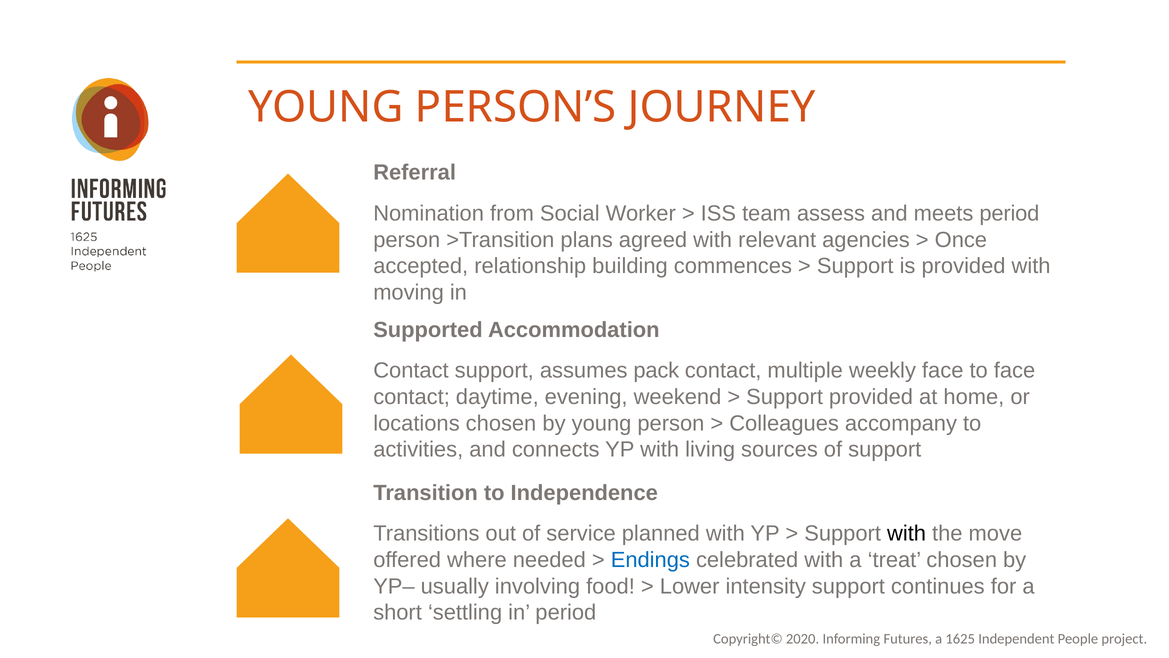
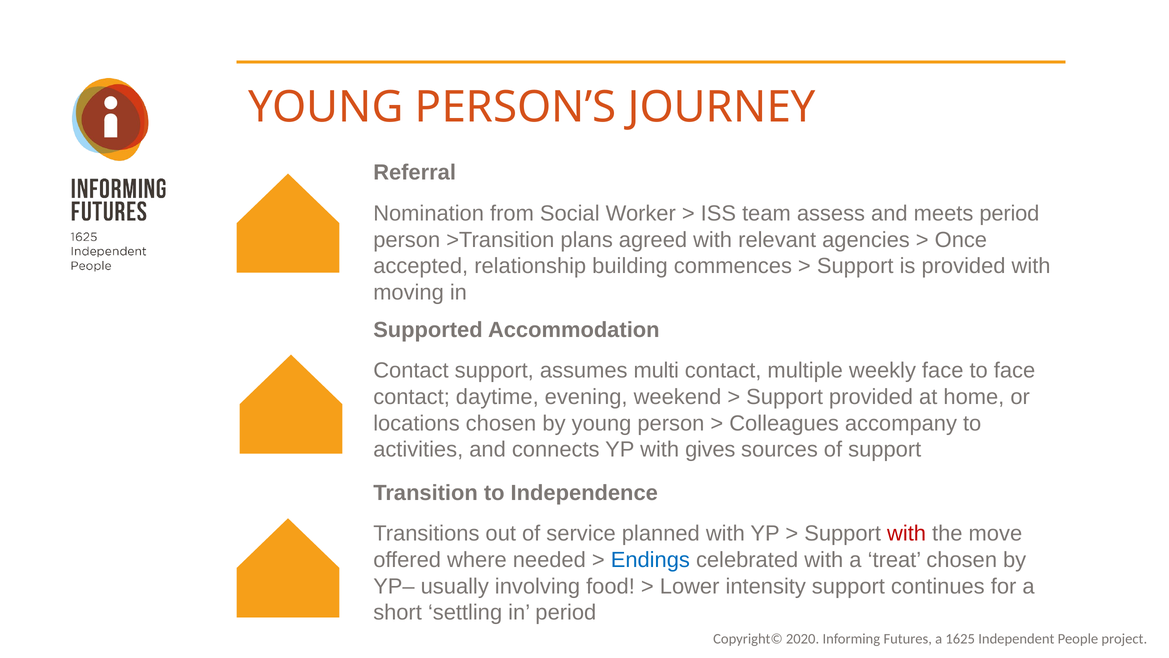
pack: pack -> multi (656, 370)
living: living -> gives (710, 449)
with colour: black -> red (907, 533)
